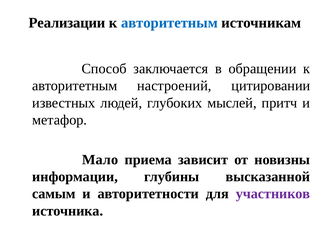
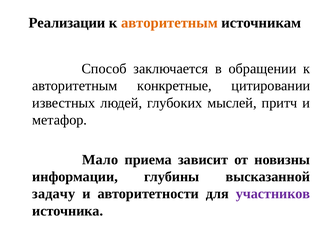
авторитетным colour: blue -> orange (169, 23)
настроений: настроений -> конкретные (174, 86)
самым: самым -> задачу (54, 194)
